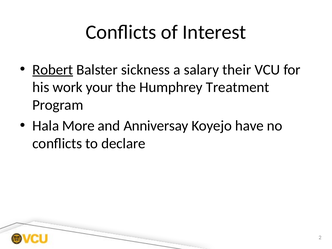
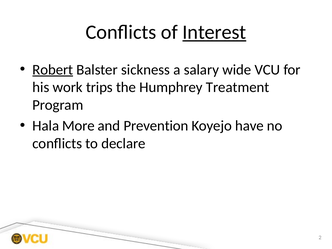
Interest underline: none -> present (214, 32)
their: their -> wide (237, 70)
your: your -> trips (99, 87)
Anniversay: Anniversay -> Prevention (156, 126)
